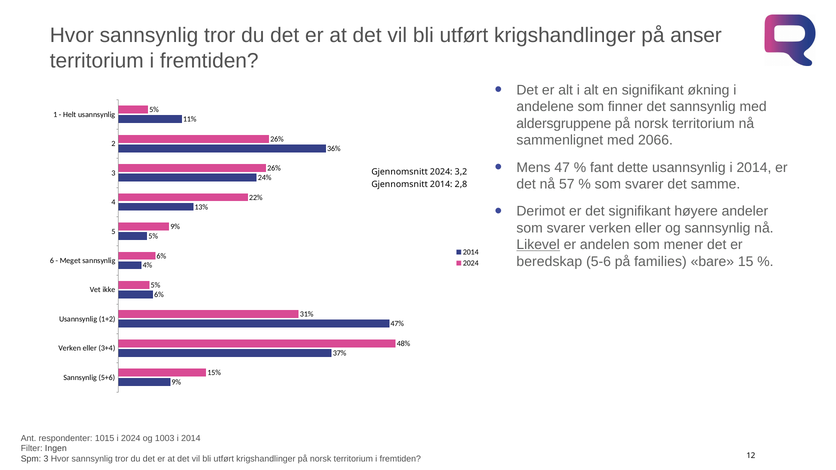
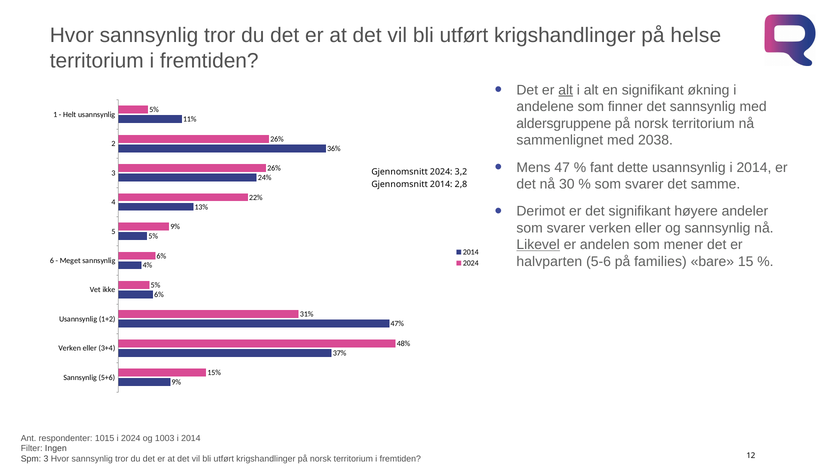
anser: anser -> helse (696, 36)
alt underline: none -> present (566, 90)
2066: 2066 -> 2038 (656, 140)
57: 57 -> 30 (567, 184)
beredskap: beredskap -> halvparten (549, 262)
